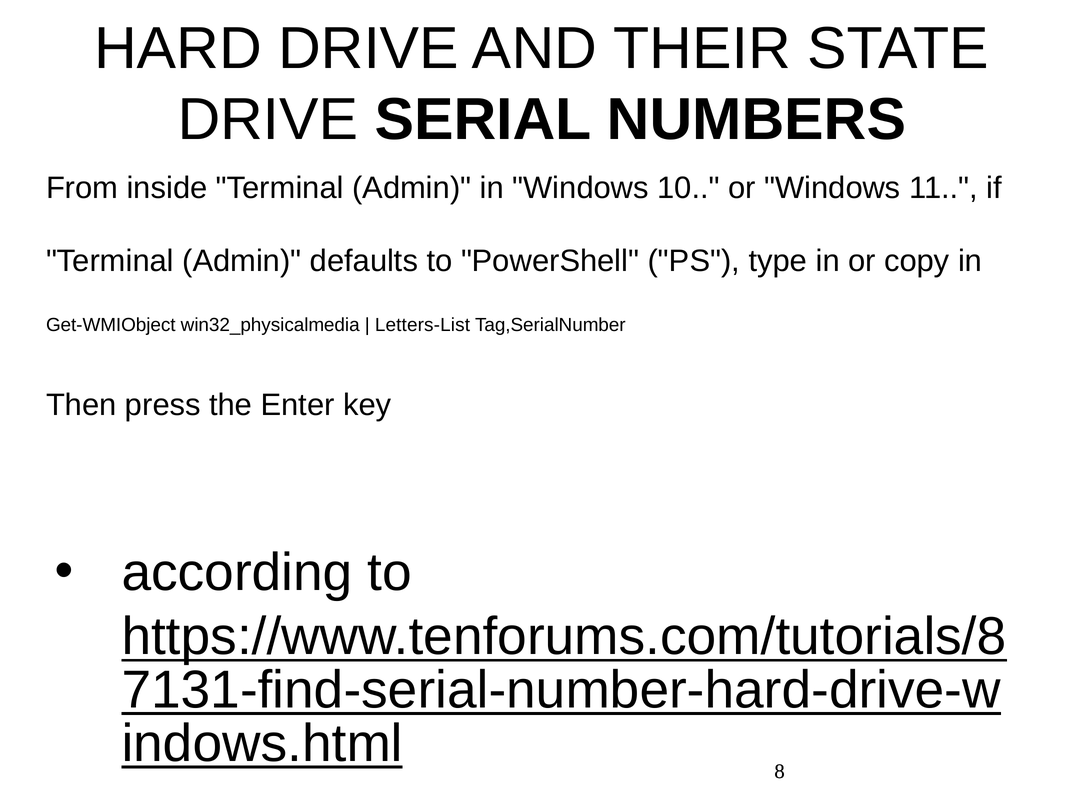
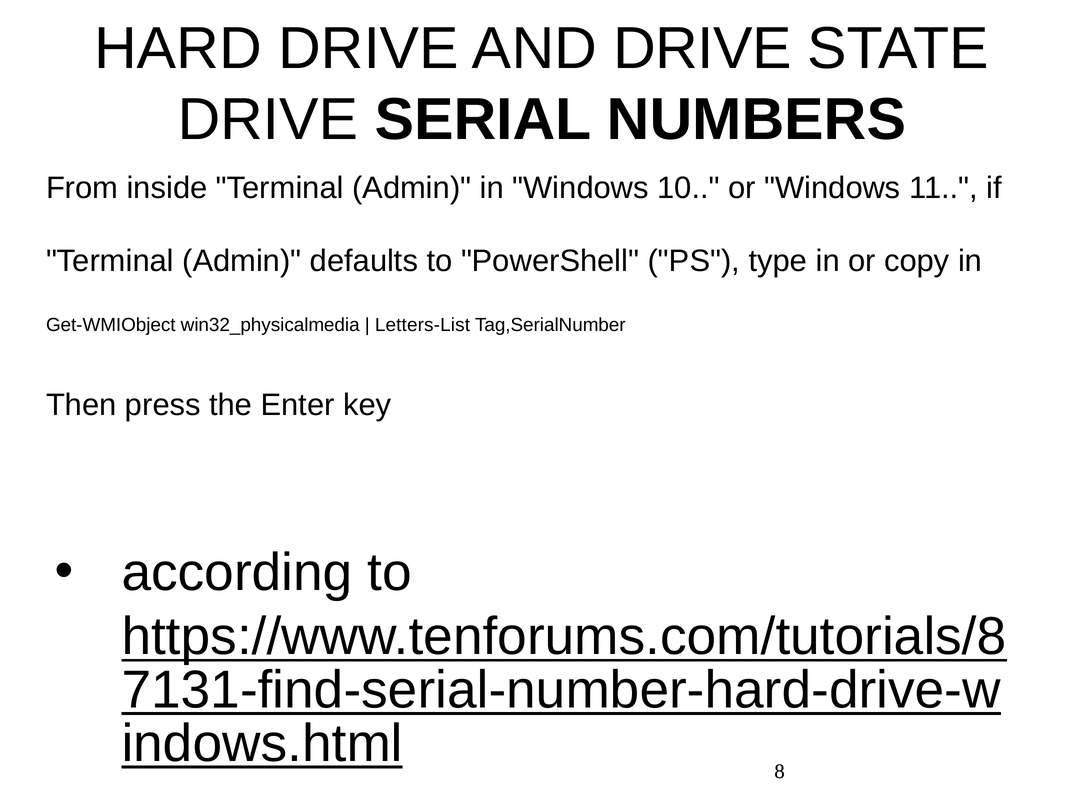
AND THEIR: THEIR -> DRIVE (702, 49)
